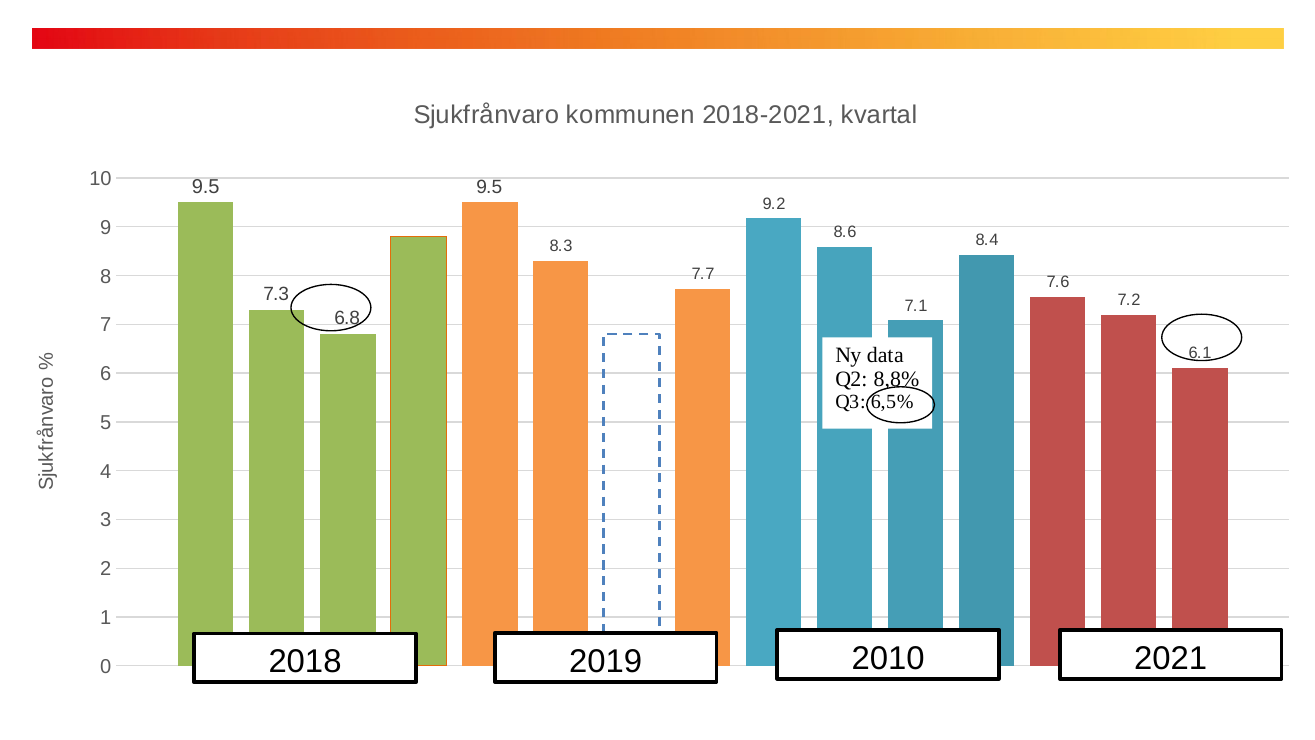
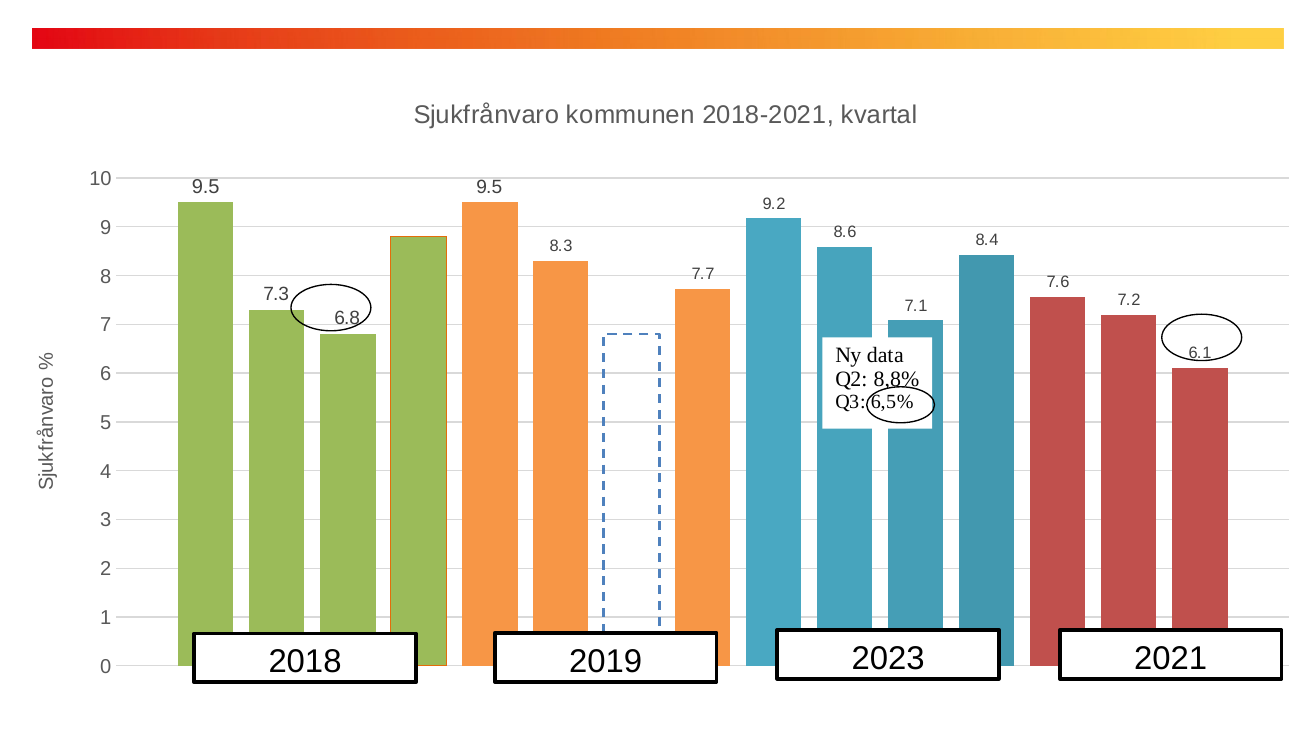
2010: 2010 -> 2023 (888, 658)
